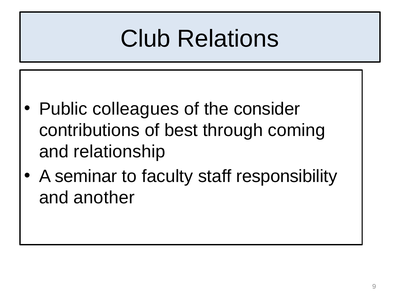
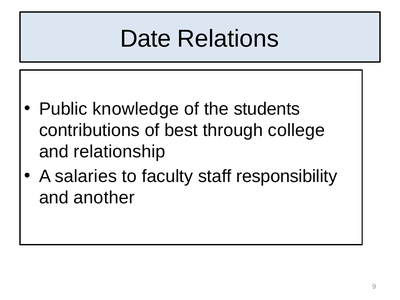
Club: Club -> Date (146, 39)
colleagues: colleagues -> knowledge (136, 109)
consider: consider -> students (267, 109)
coming: coming -> college (297, 130)
seminar: seminar -> salaries (86, 176)
